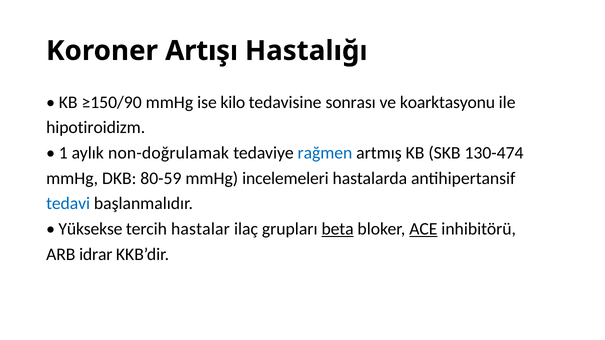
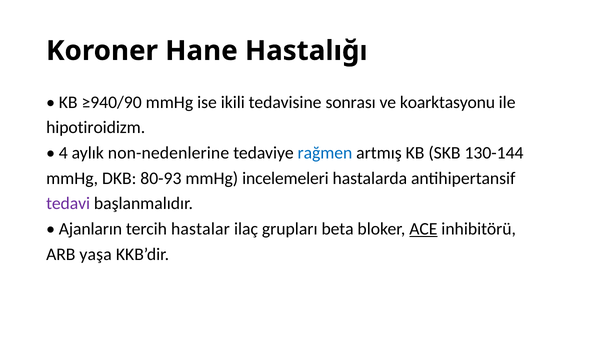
Artışı: Artışı -> Hane (201, 51)
≥150/90: ≥150/90 -> ≥940/90 (112, 102)
kilo: kilo -> ikili (233, 102)
1: 1 -> 4 (63, 153)
non-doğrulamak: non-doğrulamak -> non-nedenlerine (169, 153)
130-474: 130-474 -> 130-144 (494, 153)
80-59: 80-59 -> 80-93 (161, 178)
tedavi colour: blue -> purple (68, 204)
Yüksekse: Yüksekse -> Ajanların (90, 229)
beta underline: present -> none (338, 229)
idrar: idrar -> yaşa (96, 254)
